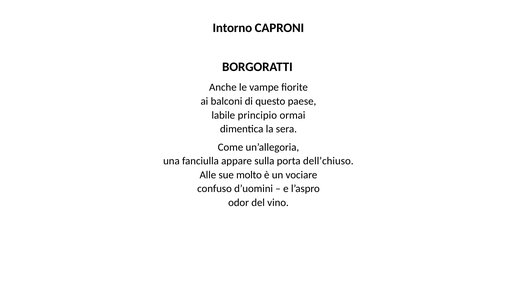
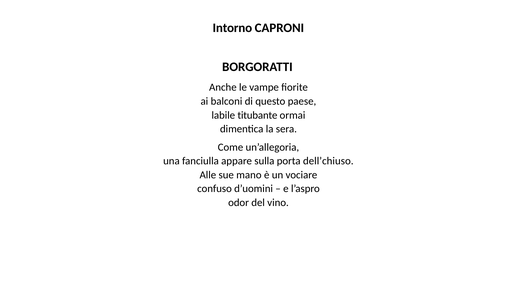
principio: principio -> titubante (257, 115)
molto: molto -> mano (249, 175)
